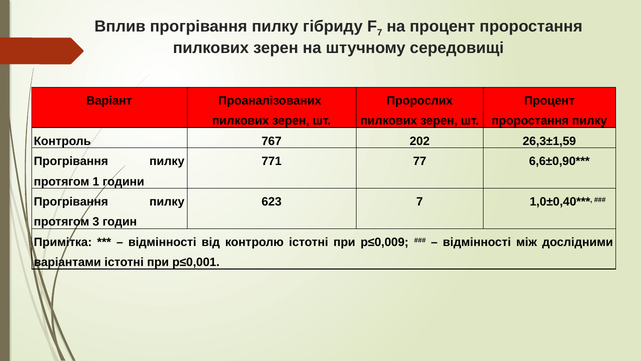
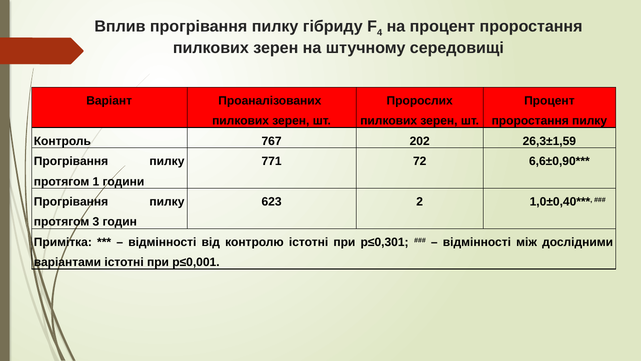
7: 7 -> 4 (380, 32)
77: 77 -> 72 (420, 161)
623 7: 7 -> 2 (420, 202)
p≤0,009: p≤0,009 -> p≤0,301 (385, 242)
